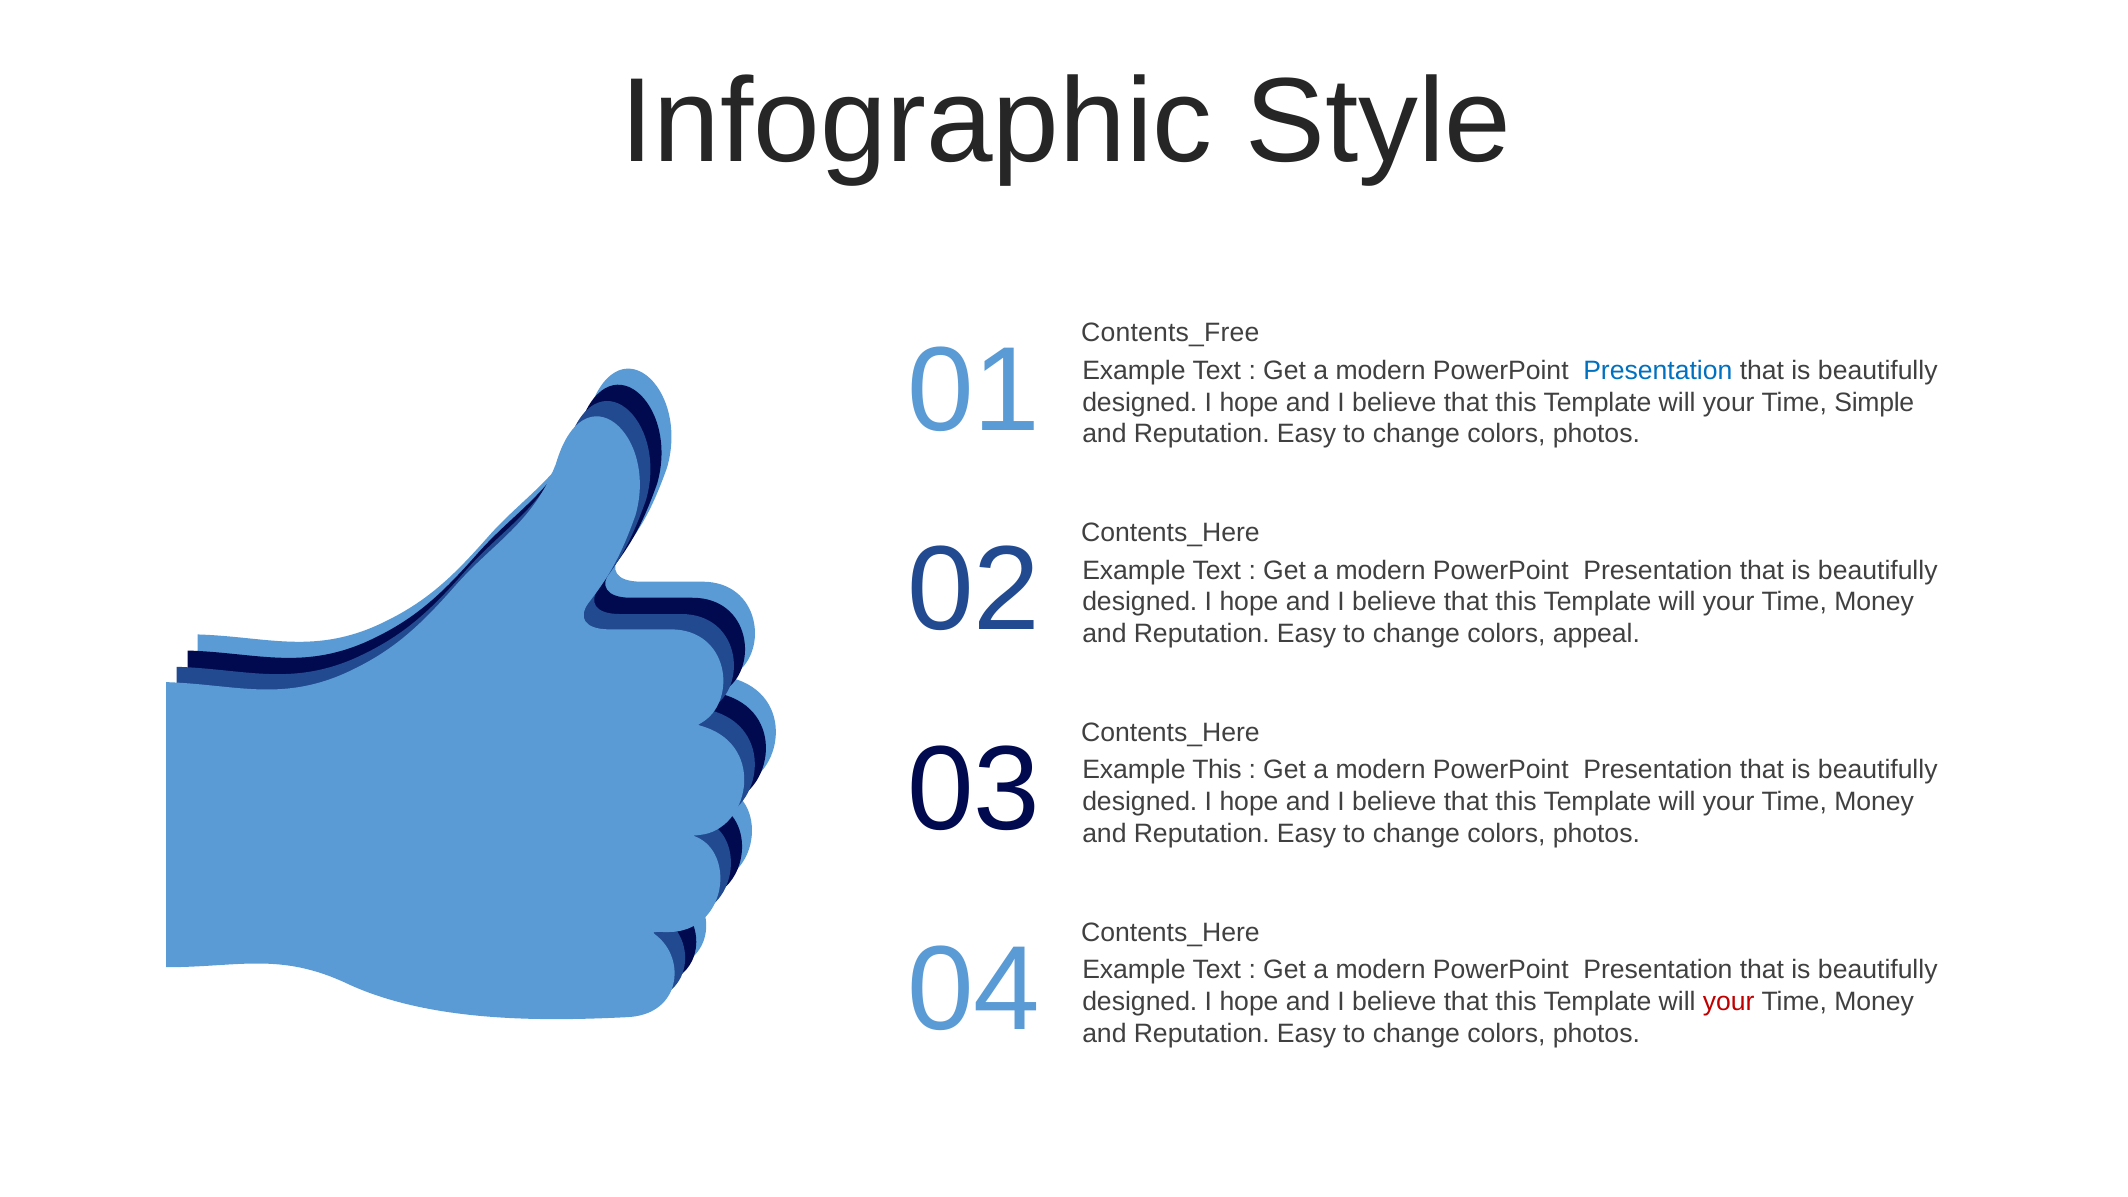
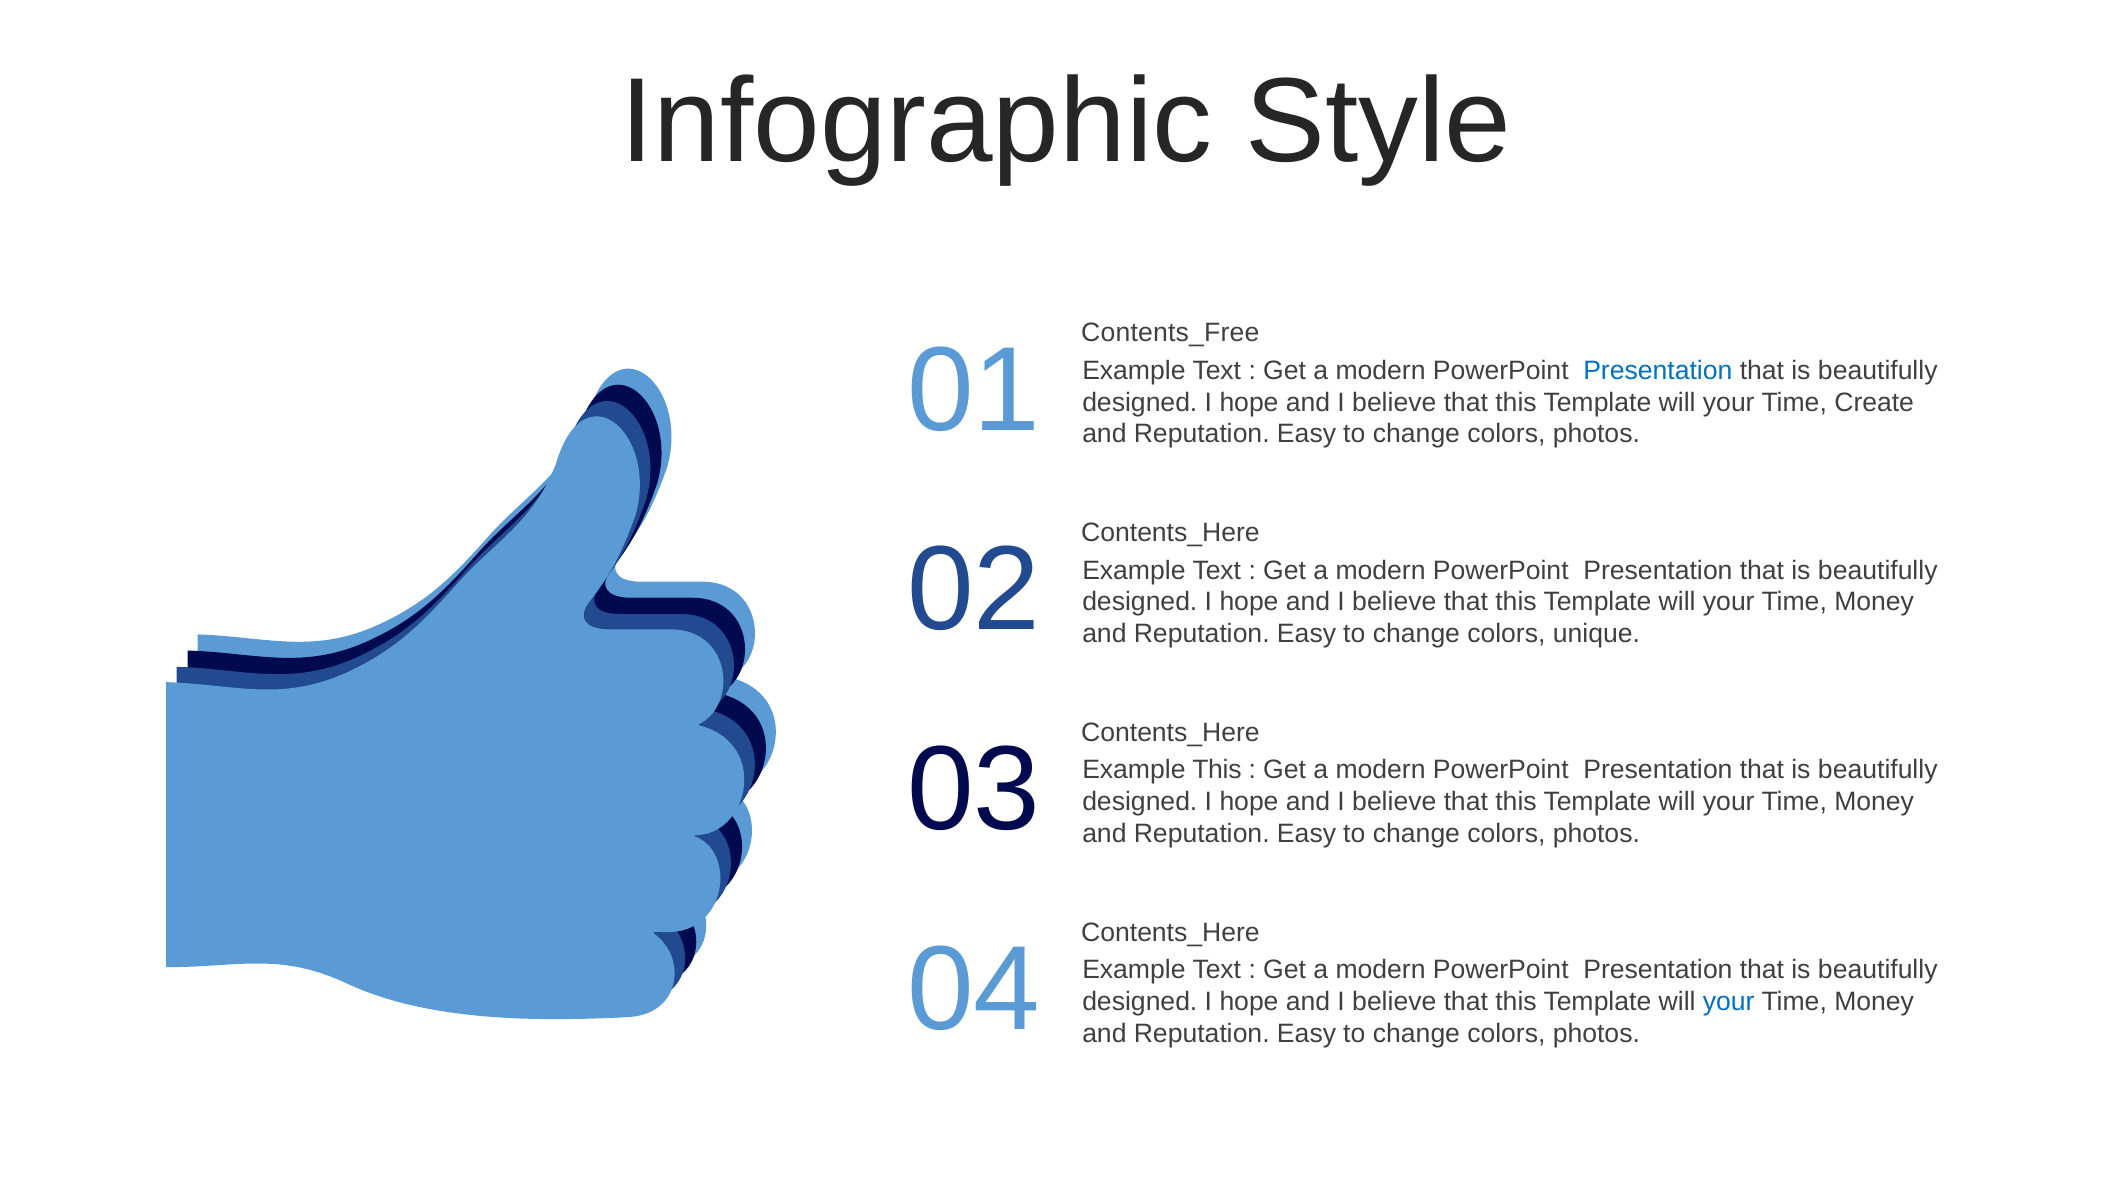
Simple: Simple -> Create (1874, 402)
appeal: appeal -> unique (1596, 634)
your colour: red -> blue (1729, 1002)
